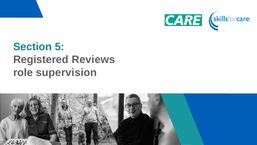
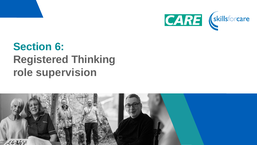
5: 5 -> 6 (60, 47)
Reviews: Reviews -> Thinking (93, 59)
